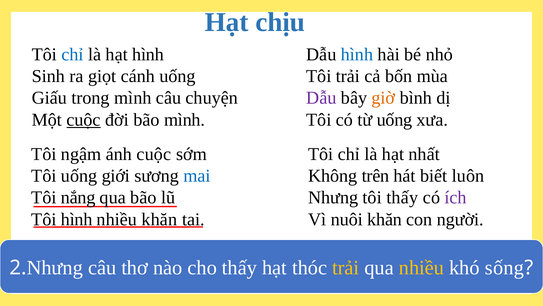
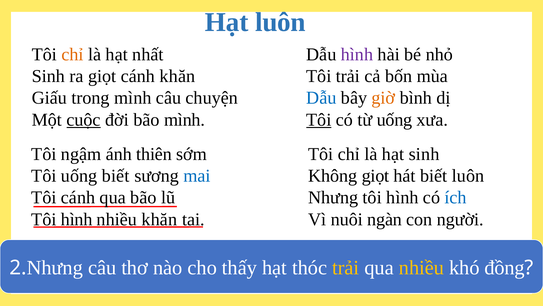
Hạt chịu: chịu -> luôn (280, 22)
chỉ colour: blue -> orange (73, 54)
hạt hình: hình -> nhất (148, 54)
hình colour: blue -> purple (357, 54)
cánh uống: uống -> khăn (178, 76)
Dẫu colour: purple -> blue (321, 98)
Tôi underline: none -> present (319, 119)
ánh cuộc: cuộc -> thiên (154, 154)
hạt nhất: nhất -> sinh (424, 154)
uống giới: giới -> biết (116, 176)
Không trên: trên -> giọt (376, 176)
Tôi nắng: nắng -> cánh (78, 197)
Nhưng tôi thấy: thấy -> hình (402, 197)
ích colour: purple -> blue (456, 197)
nuôi khăn: khăn -> ngàn (385, 219)
sống: sống -> đồng (505, 267)
